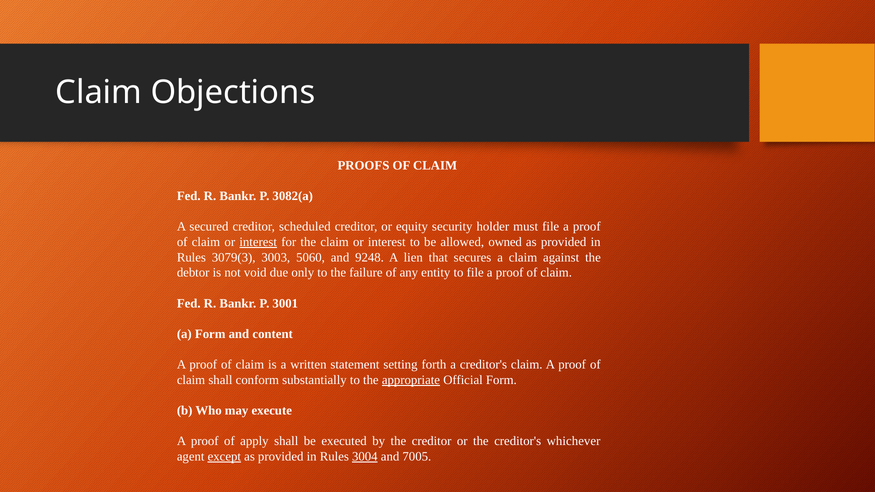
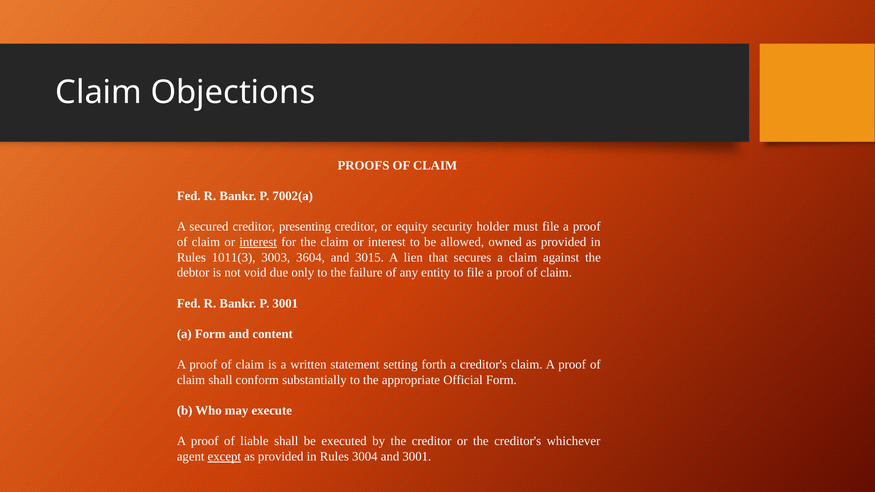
3082(a: 3082(a -> 7002(a (293, 196)
scheduled: scheduled -> presenting (305, 227)
3079(3: 3079(3 -> 1011(3 (234, 257)
5060: 5060 -> 3604 (311, 257)
9248: 9248 -> 3015 (370, 257)
appropriate underline: present -> none (411, 380)
apply: apply -> liable (254, 441)
3004 underline: present -> none (365, 457)
and 7005: 7005 -> 3001 (417, 457)
